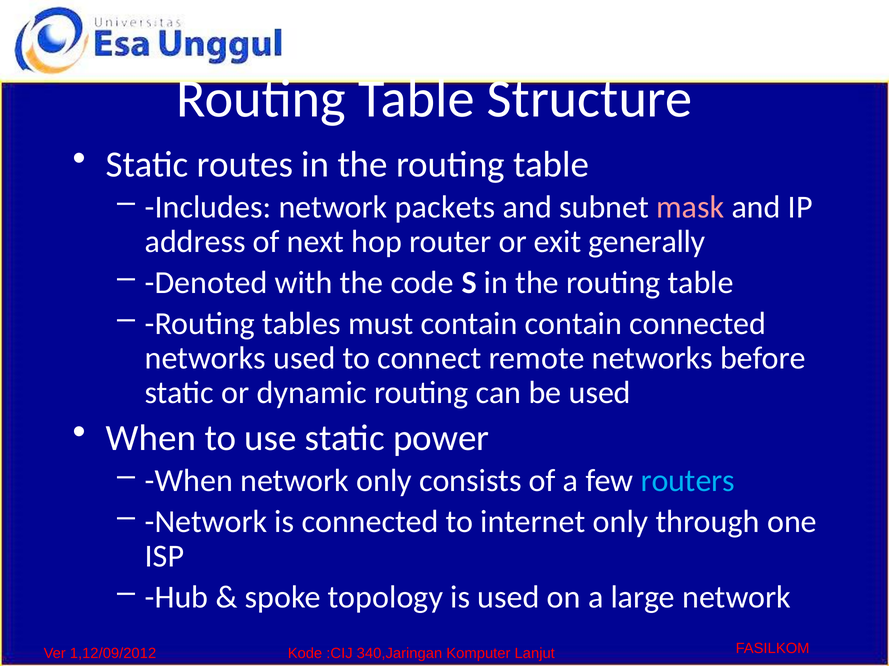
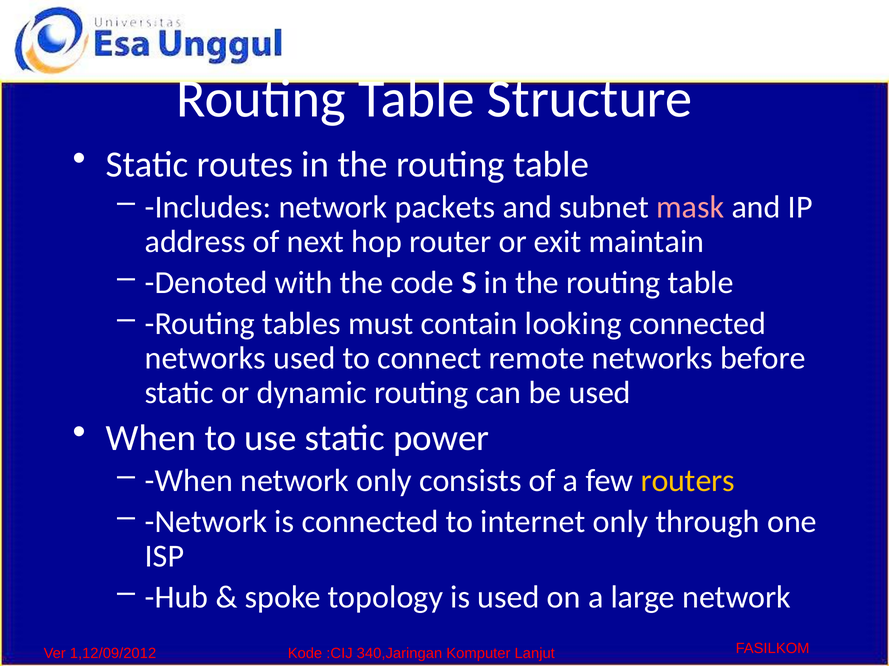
generally: generally -> maintain (647, 242)
contain contain: contain -> looking (573, 324)
routers colour: light blue -> yellow (688, 481)
